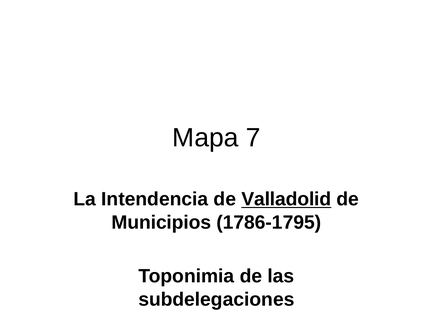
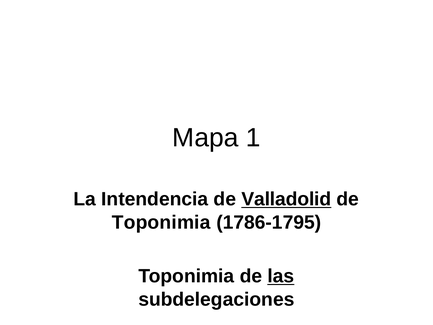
7: 7 -> 1 (253, 138)
Municipios: Municipios -> Toponimia (161, 222)
las underline: none -> present (281, 276)
